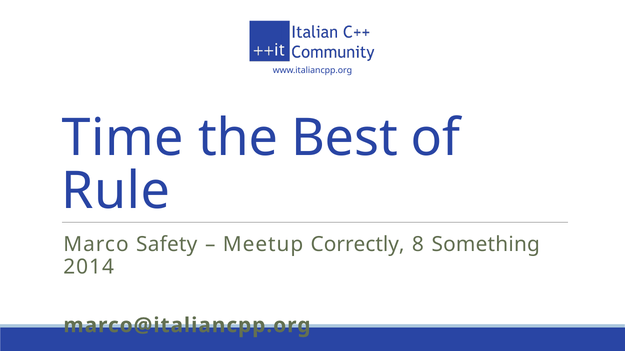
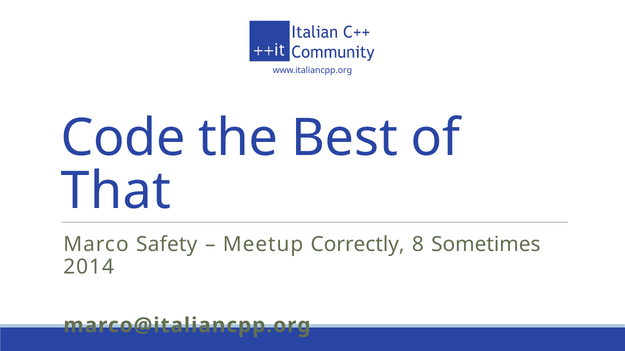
Time: Time -> Code (123, 138)
Rule: Rule -> That (116, 192)
Something: Something -> Sometimes (486, 245)
